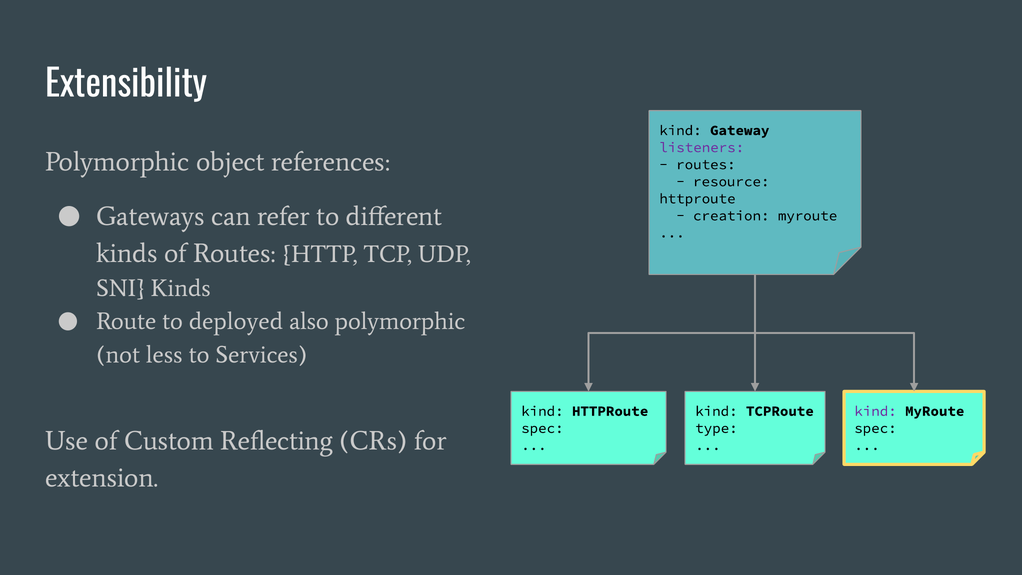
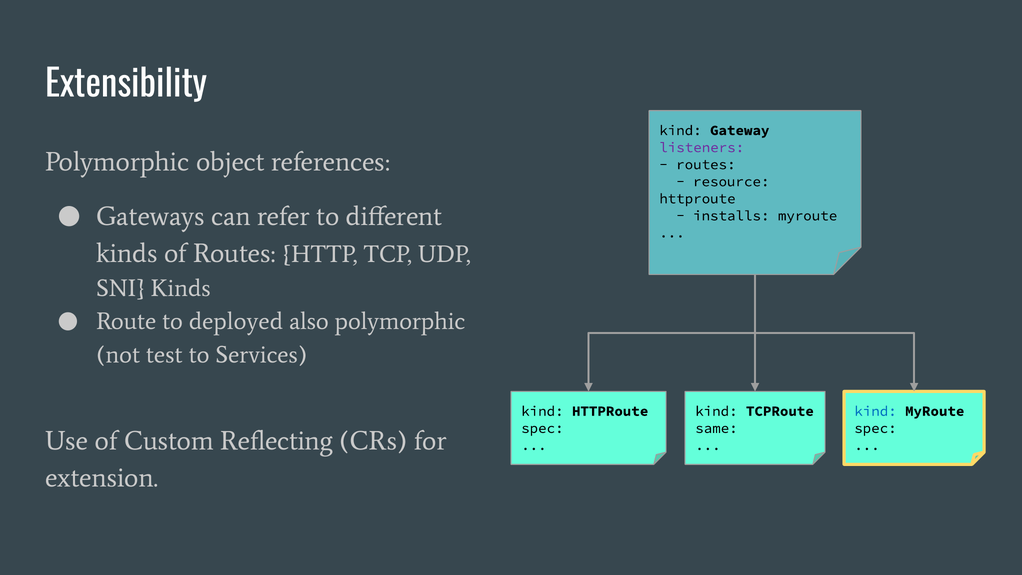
creation: creation -> installs (731, 216)
less: less -> test (164, 355)
kind colour: purple -> blue (876, 411)
type: type -> same (716, 428)
